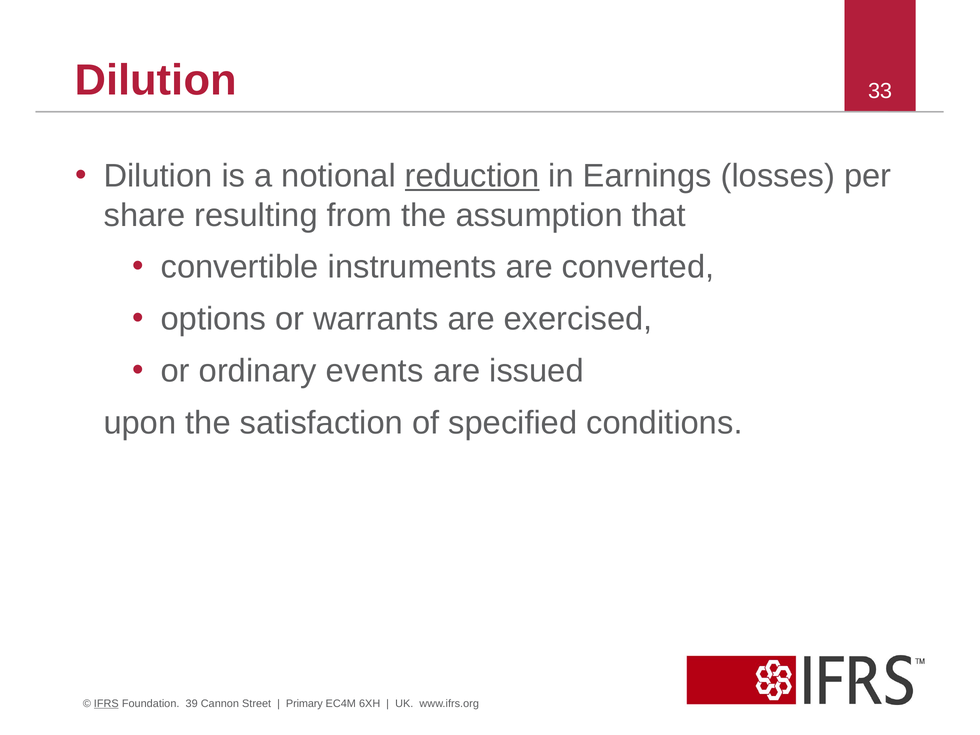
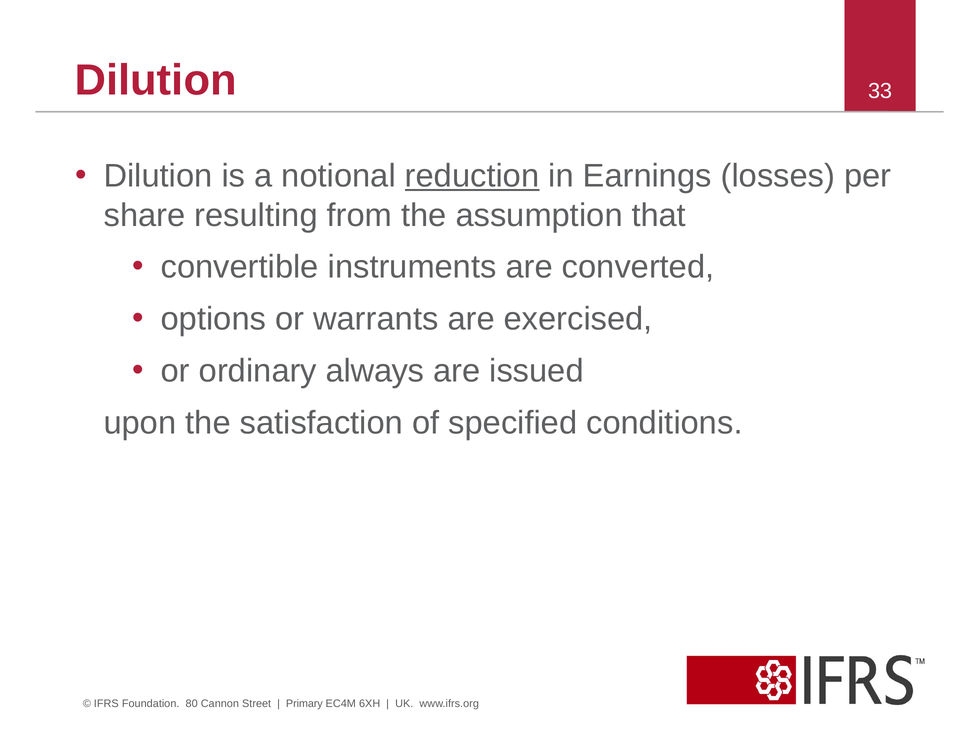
events: events -> always (375, 371)
IFRS underline: present -> none (106, 704)
39: 39 -> 80 (192, 704)
